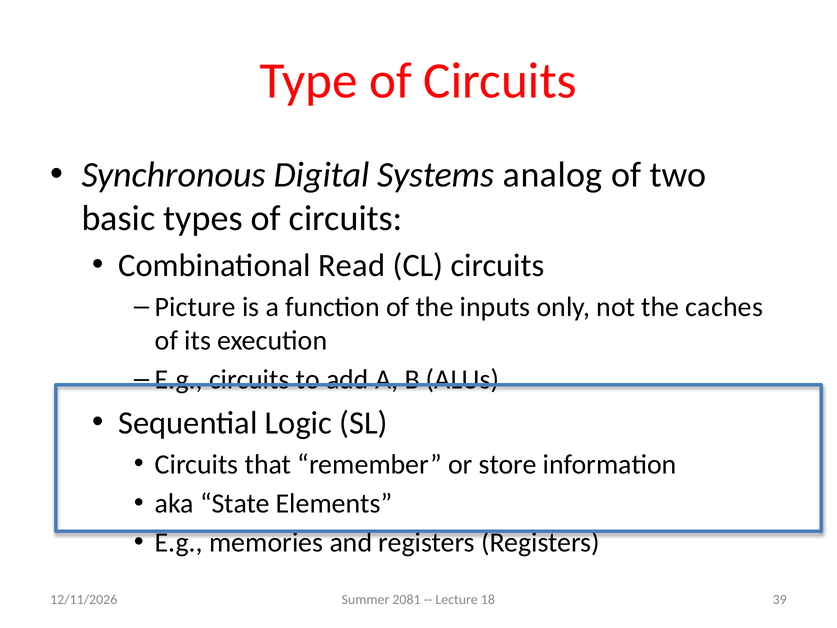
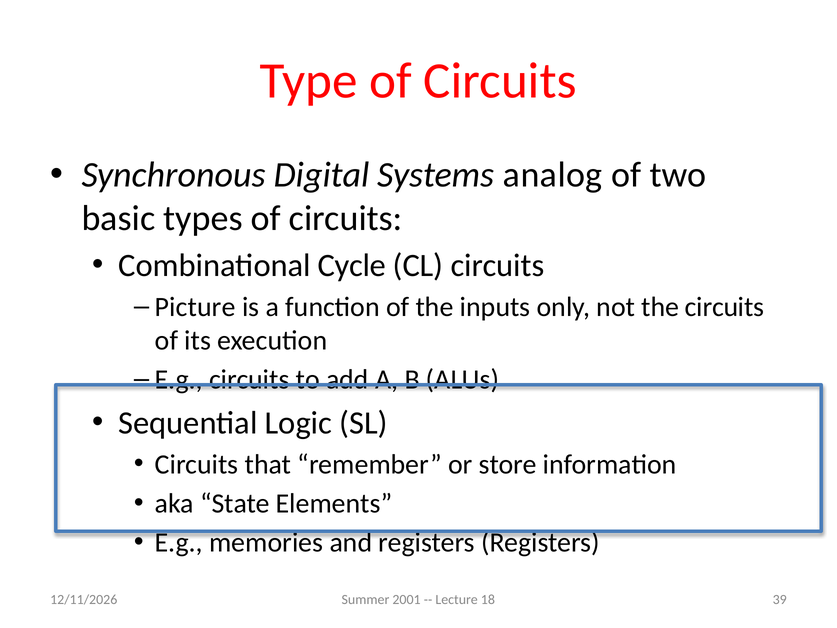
Read: Read -> Cycle (352, 266)
the caches: caches -> circuits (724, 307)
2081: 2081 -> 2001 (407, 599)
